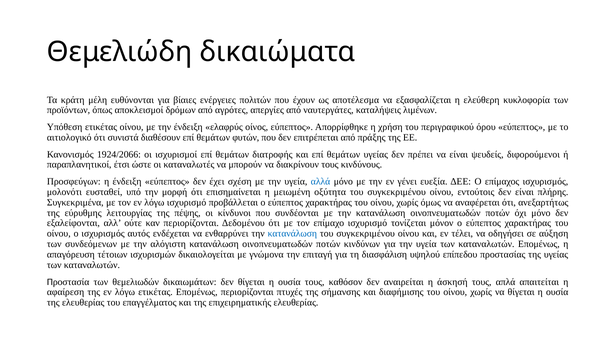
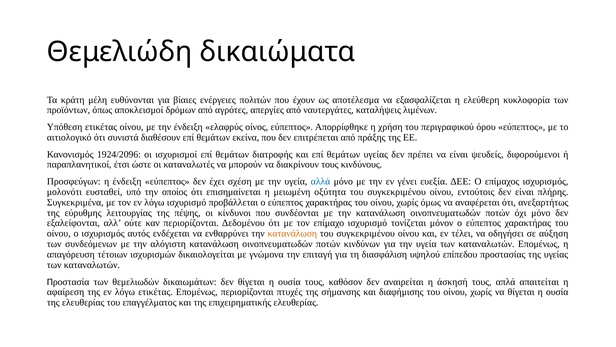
φυτών: φυτών -> εκείνα (246, 137)
1924/2066: 1924/2066 -> 1924/2096 (119, 154)
μορφή: μορφή -> οποίος (175, 192)
κατανάλωση colour: blue -> orange (292, 233)
